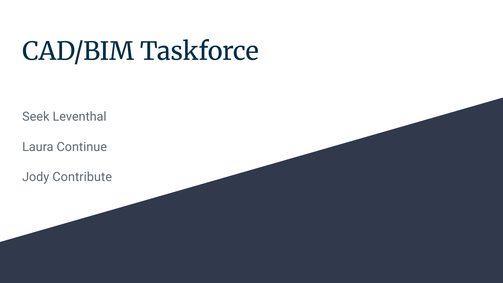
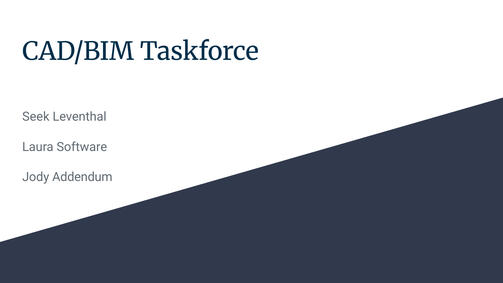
Continue: Continue -> Software (82, 147)
Contribute: Contribute -> Addendum (82, 177)
